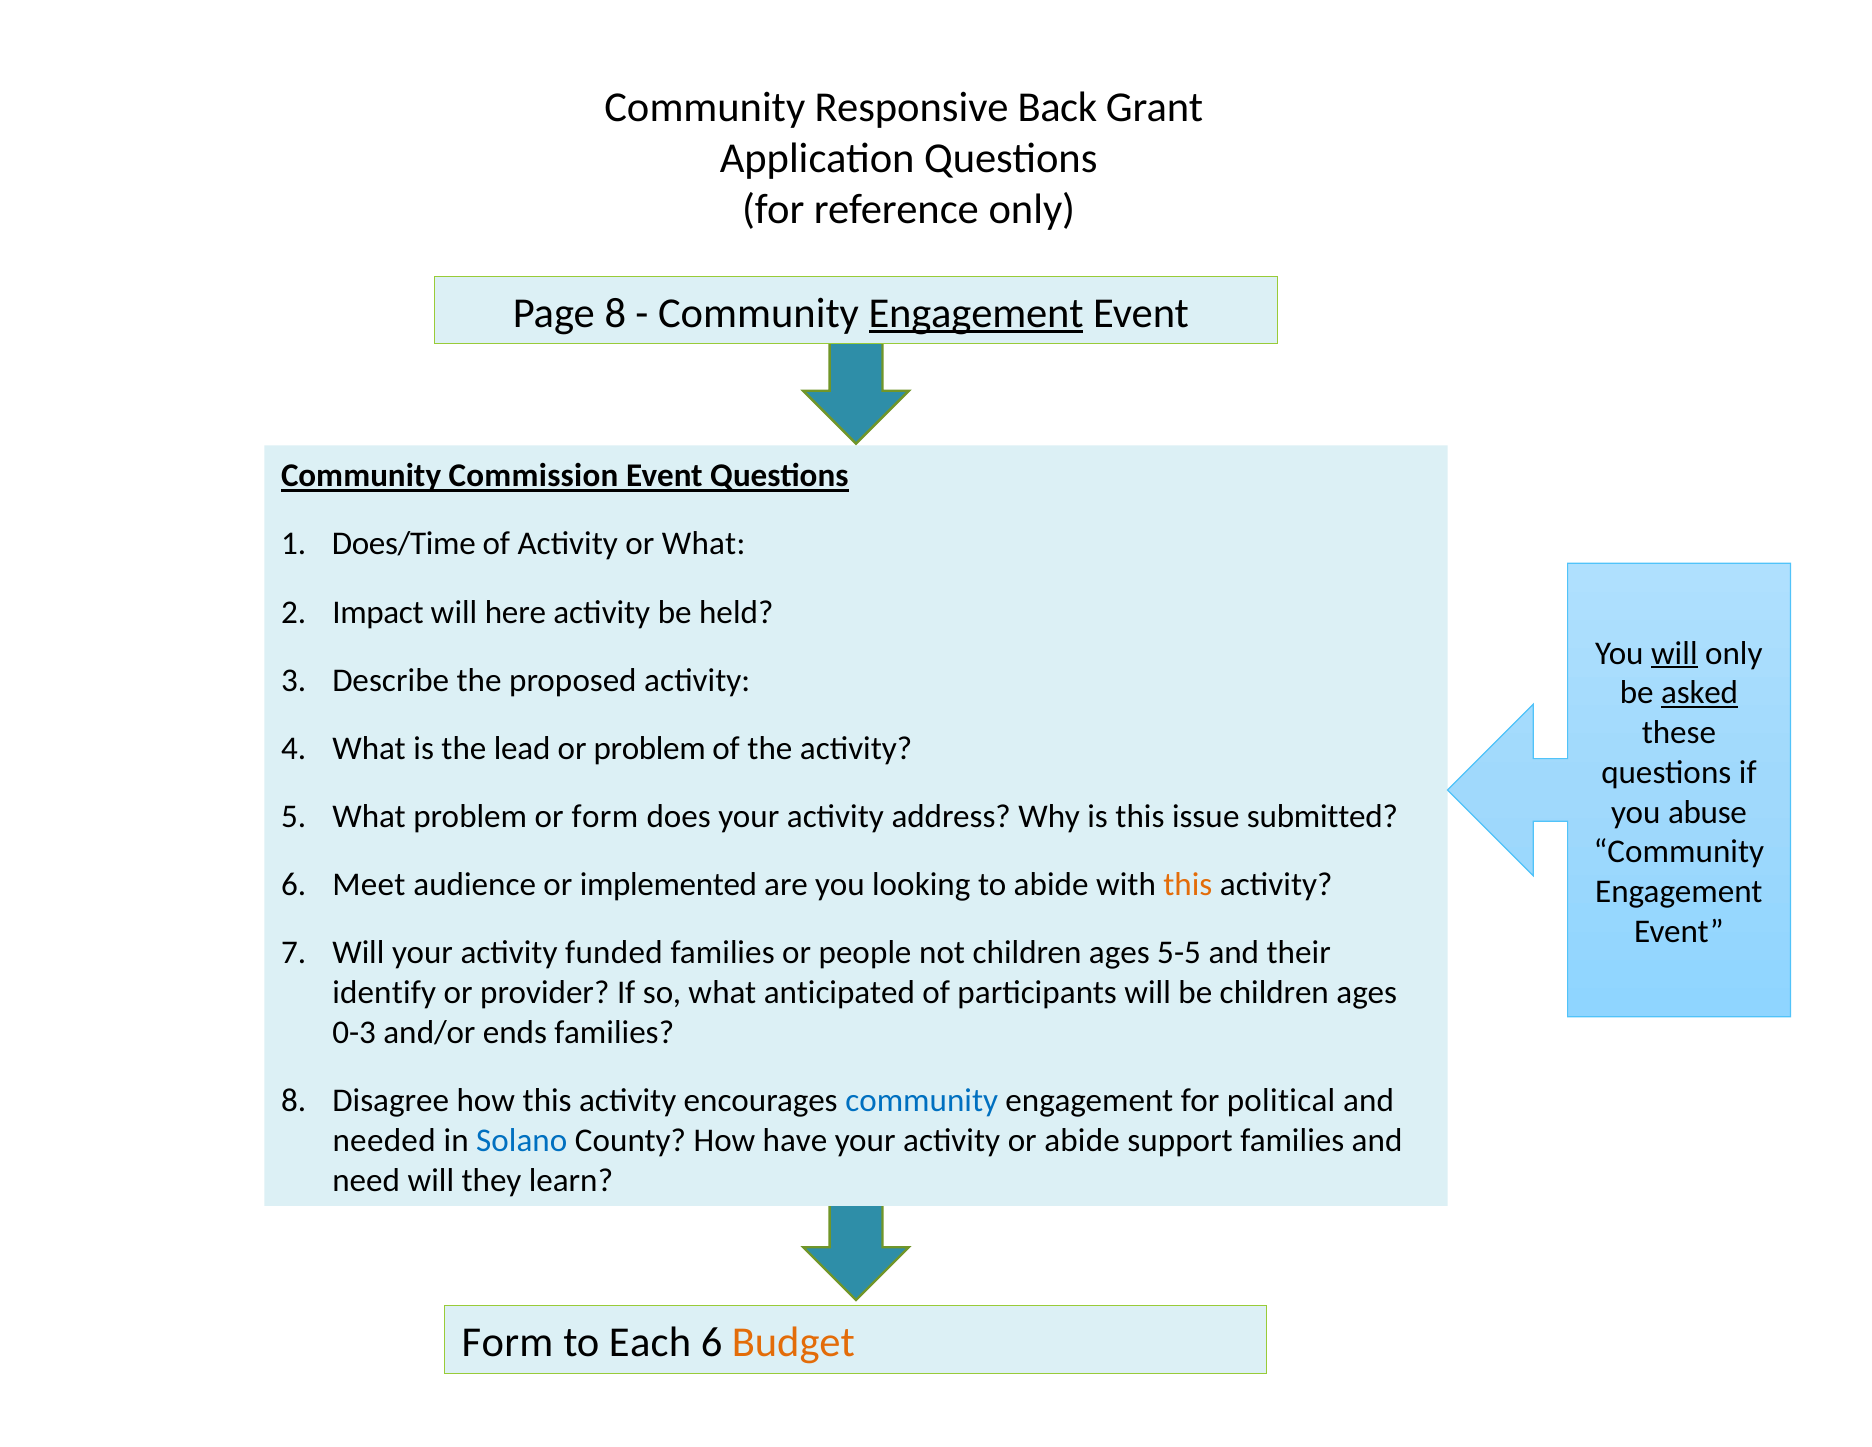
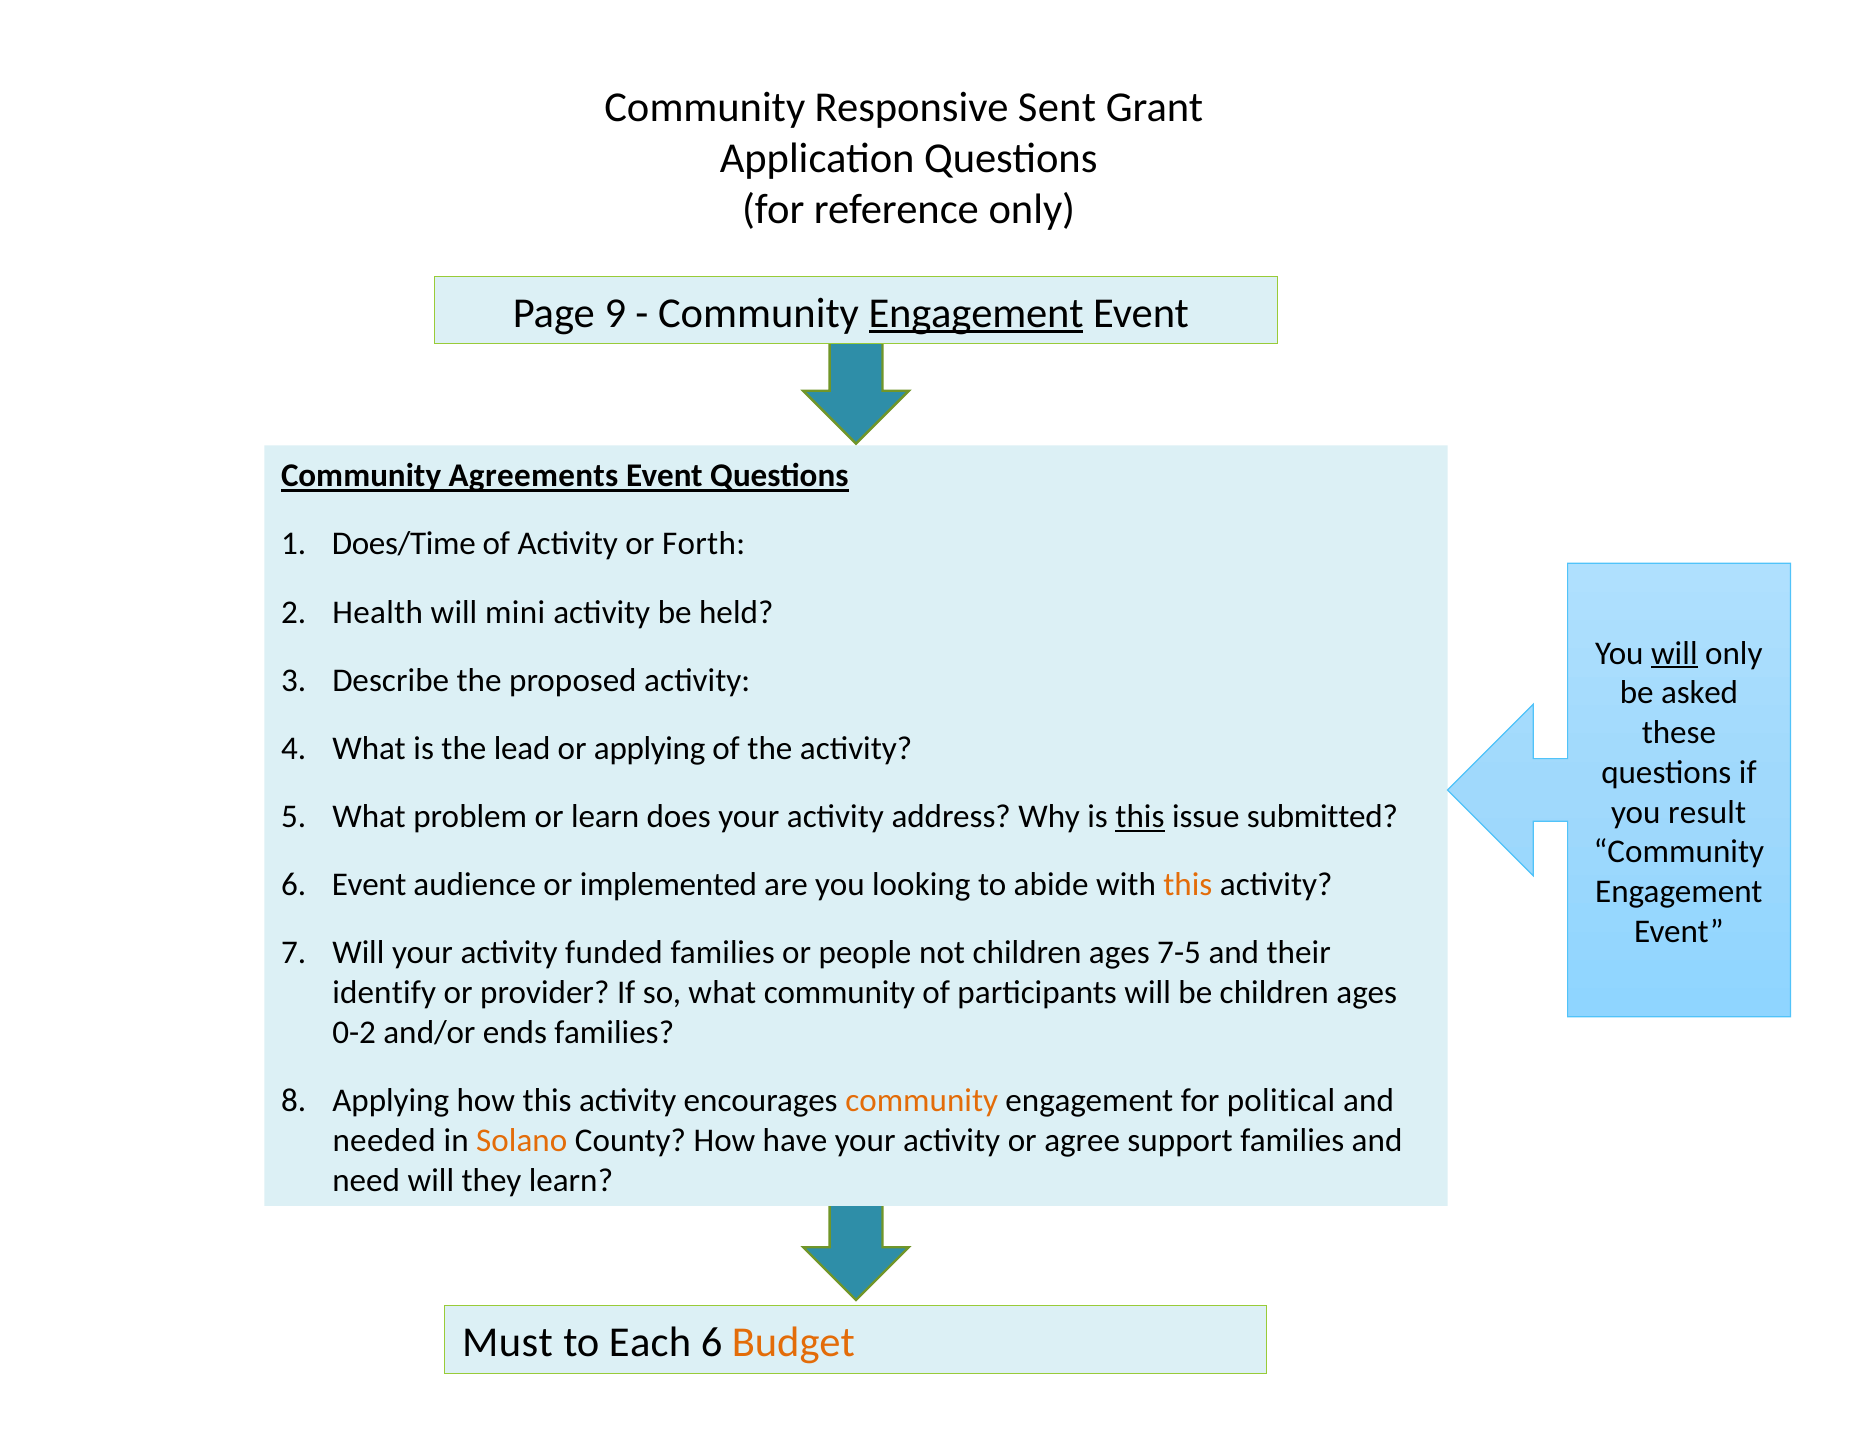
Back: Back -> Sent (1057, 107)
Page 8: 8 -> 9 (615, 313)
Commission: Commission -> Agreements (533, 476)
or What: What -> Forth (704, 544)
Impact: Impact -> Health (378, 612)
here: here -> mini (515, 612)
asked underline: present -> none (1700, 693)
or problem: problem -> applying (650, 748)
abuse: abuse -> result (1707, 812)
or form: form -> learn (605, 816)
this underline: none -> present (1140, 816)
6 Meet: Meet -> Event (369, 885)
5-5: 5-5 -> 7-5 (1179, 953)
what anticipated: anticipated -> community (839, 992)
0-3: 0-3 -> 0-2 (354, 1032)
Disagree: Disagree -> Applying (391, 1100)
community colour: blue -> orange (922, 1100)
Solano colour: blue -> orange (522, 1140)
or abide: abide -> agree (1082, 1140)
Form: Form -> Must (507, 1342)
